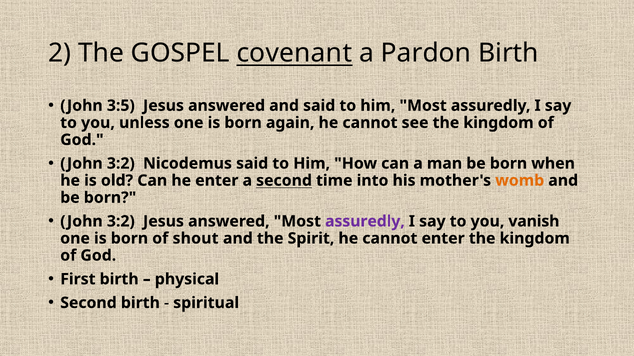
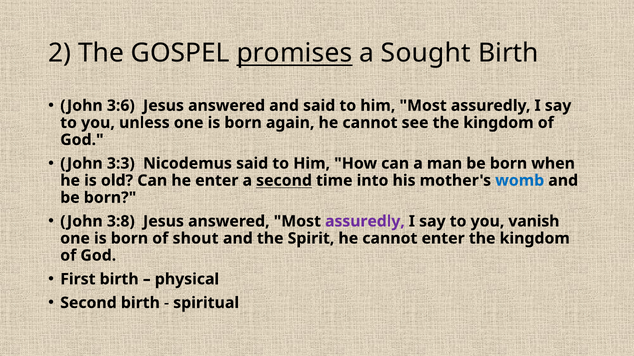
covenant: covenant -> promises (294, 53)
Pardon: Pardon -> Sought (426, 53)
3:5: 3:5 -> 3:6 (121, 106)
3:2: 3:2 -> 3:3 (121, 164)
womb colour: orange -> blue (520, 181)
3:2: 3:2 -> 3:8 (121, 222)
